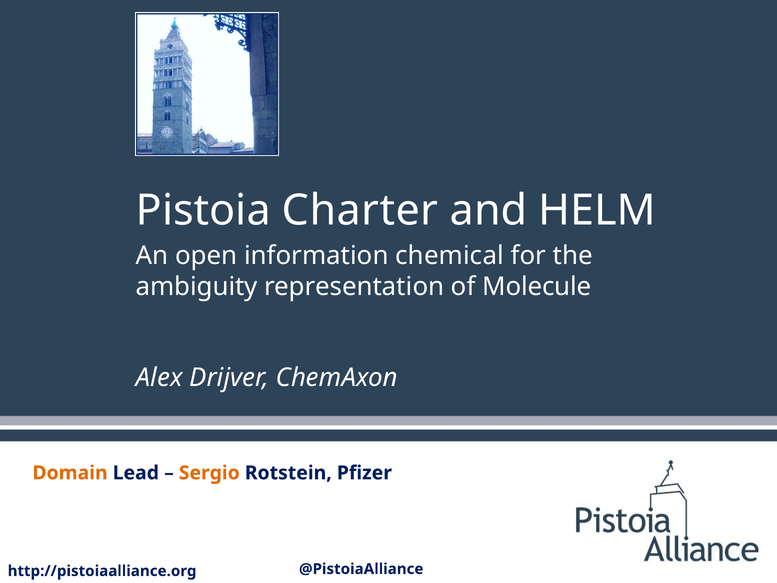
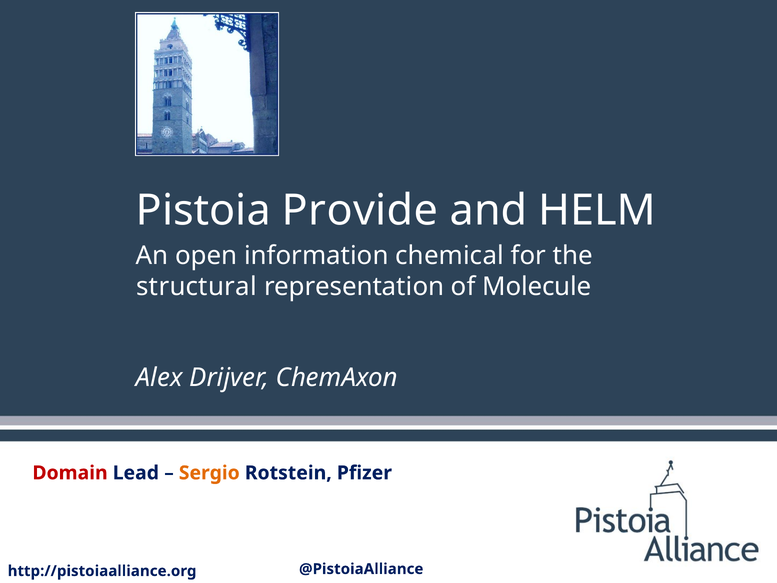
Charter: Charter -> Provide (360, 210)
ambiguity: ambiguity -> structural (197, 287)
Domain colour: orange -> red (70, 473)
